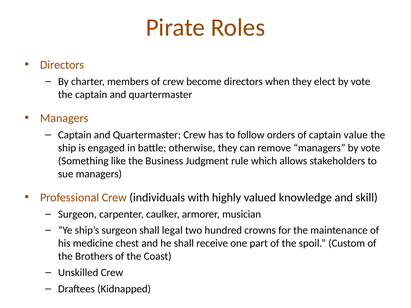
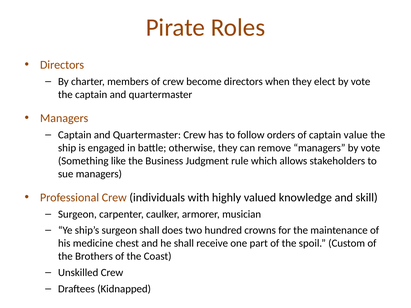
legal: legal -> does (172, 231)
